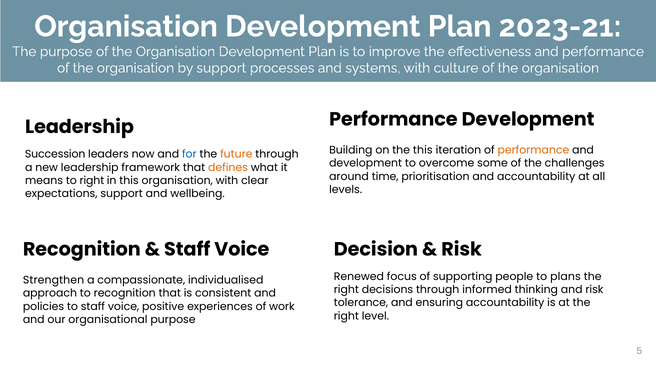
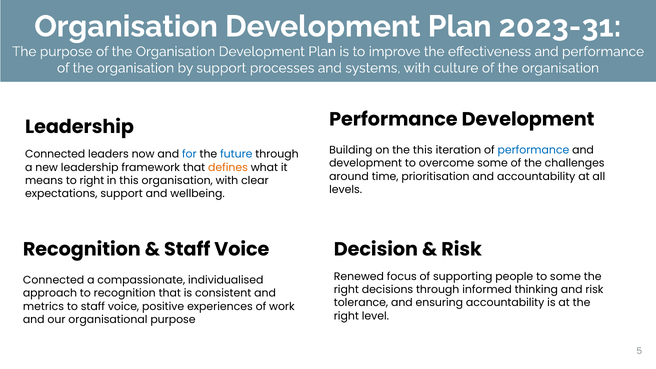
2023-21: 2023-21 -> 2023-31 (560, 26)
performance colour: orange -> blue (533, 150)
Succession: Succession -> Connected (55, 154)
future colour: orange -> blue (236, 154)
to plans: plans -> some (565, 277)
Strengthen: Strengthen -> Connected (54, 280)
policies: policies -> metrics (43, 306)
